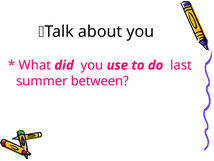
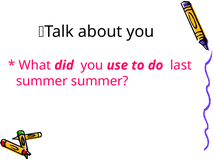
summer between: between -> summer (100, 81)
